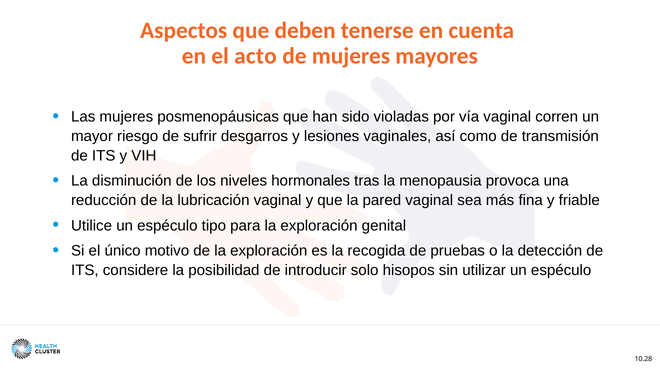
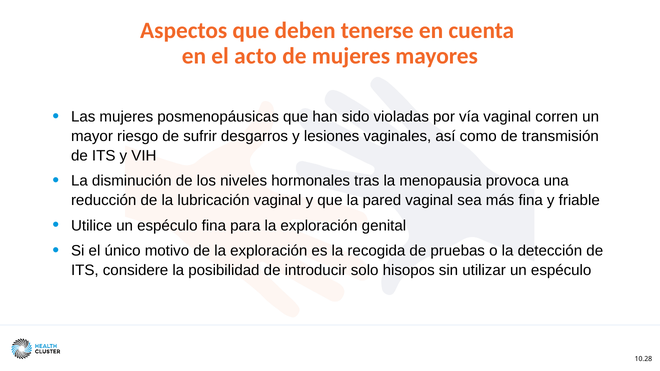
espéculo tipo: tipo -> fina (214, 226)
